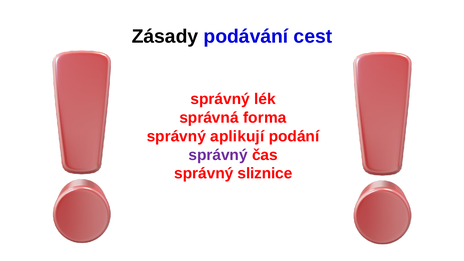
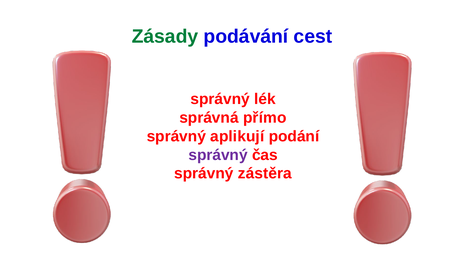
Zásady colour: black -> green (165, 36)
forma: forma -> přímo (265, 118)
sliznice: sliznice -> zástěra (265, 174)
